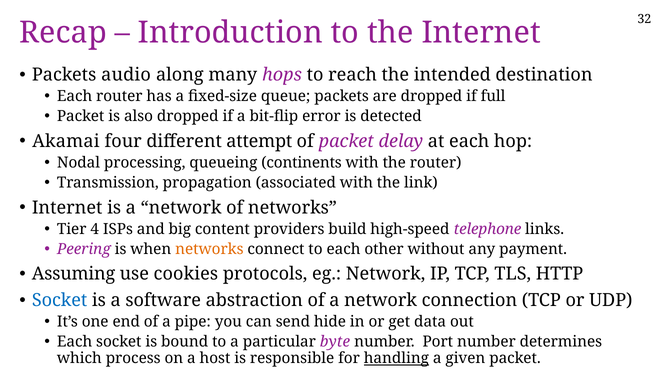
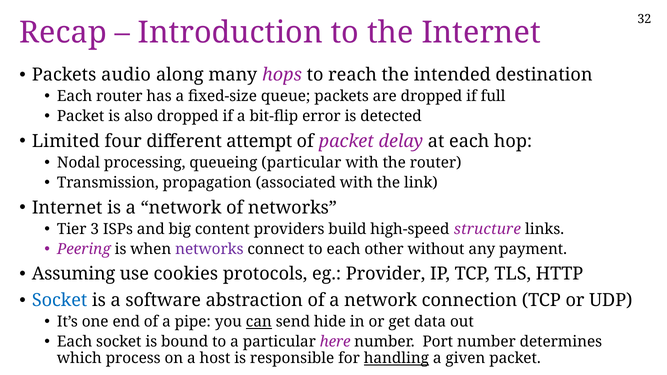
Akamai: Akamai -> Limited (66, 141)
queueing continents: continents -> particular (301, 163)
4: 4 -> 3 (95, 229)
telephone: telephone -> structure (487, 229)
networks colour: orange -> purple (209, 249)
eg Network: Network -> Provider (386, 274)
can underline: none -> present (259, 322)
byte: byte -> here (335, 342)
